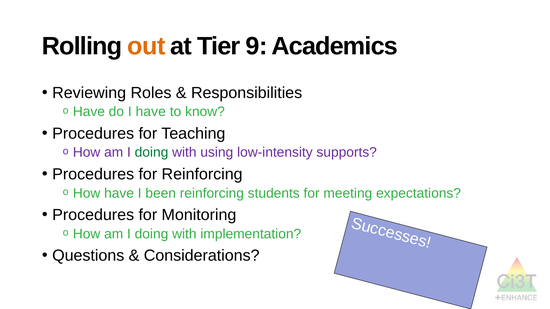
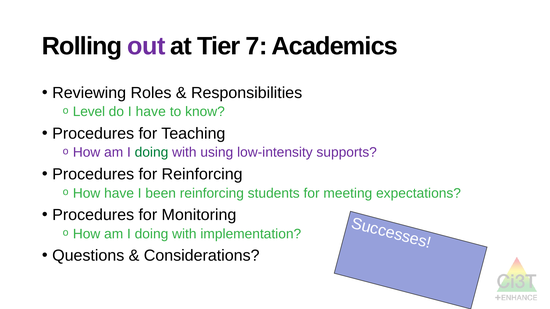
out colour: orange -> purple (146, 46)
9: 9 -> 7 (257, 46)
Have: Have -> Level (89, 112)
